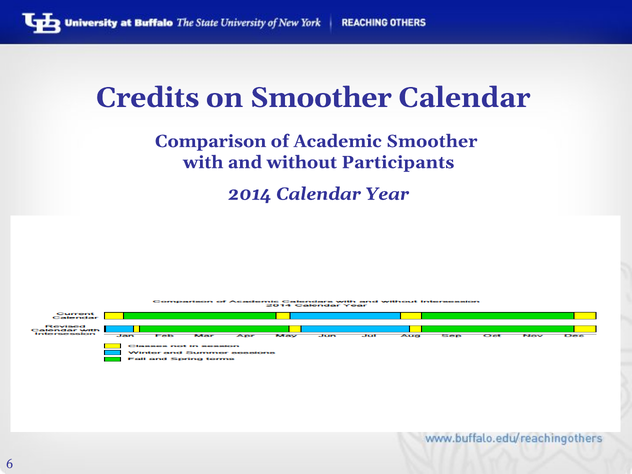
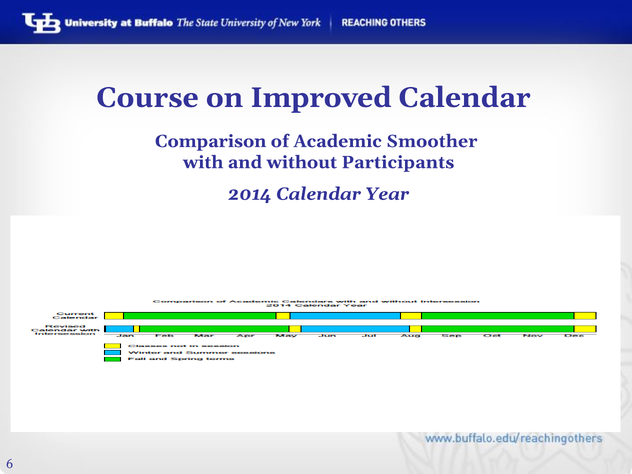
Credits: Credits -> Course (148, 98)
on Smoother: Smoother -> Improved (321, 98)
